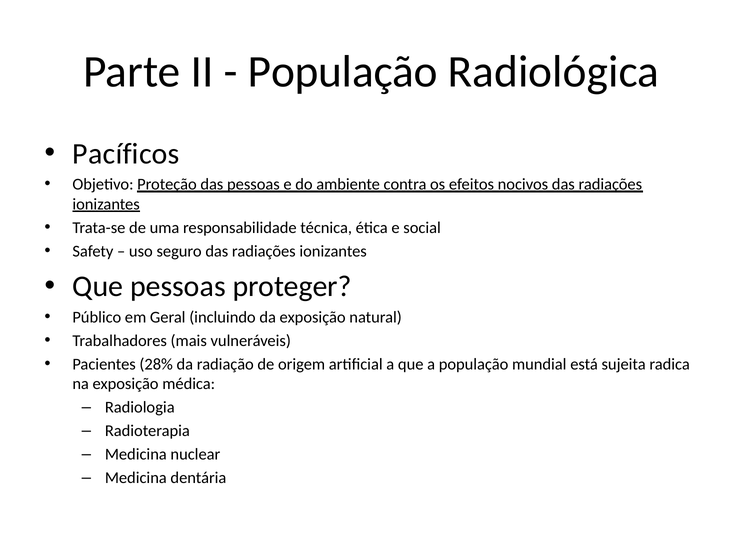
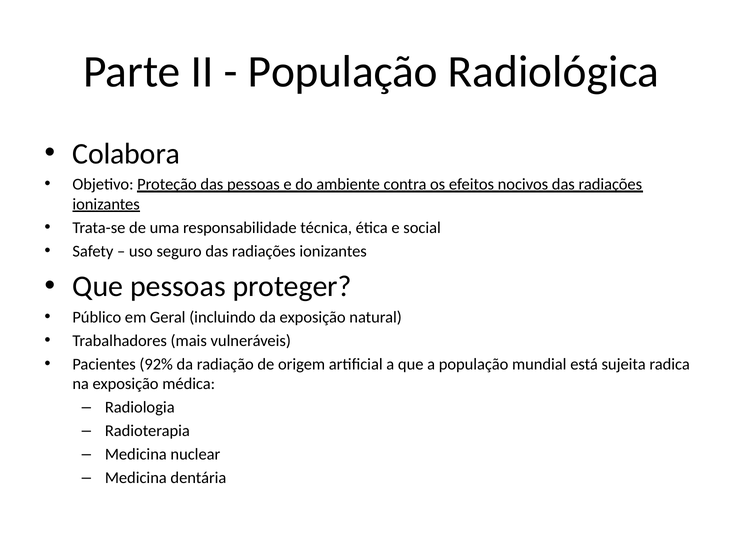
Pacíficos: Pacíficos -> Colabora (126, 154)
28%: 28% -> 92% (156, 364)
